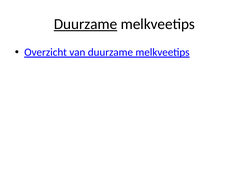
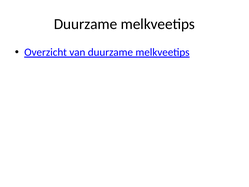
Duurzame underline: present -> none (86, 24)
